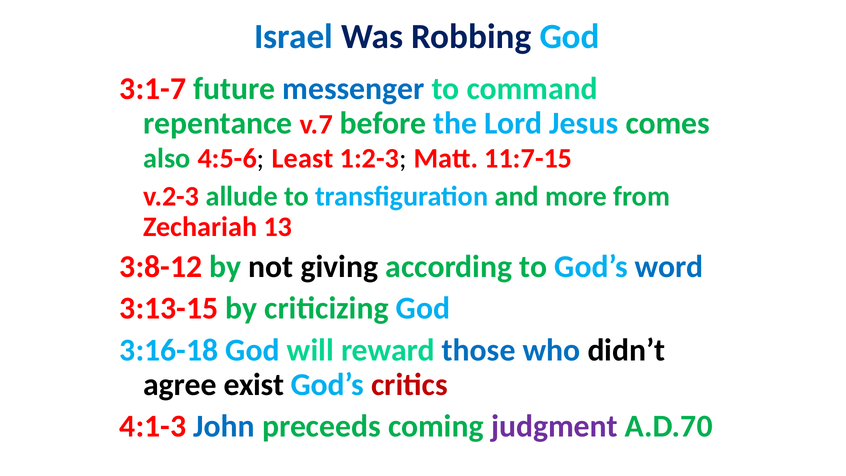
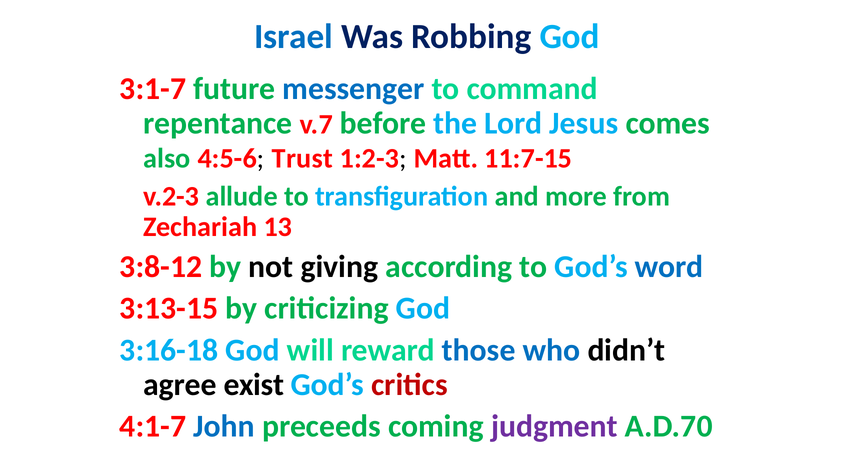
Least: Least -> Trust (302, 159)
4:1-3: 4:1-3 -> 4:1-7 (153, 426)
